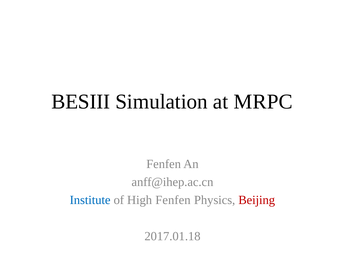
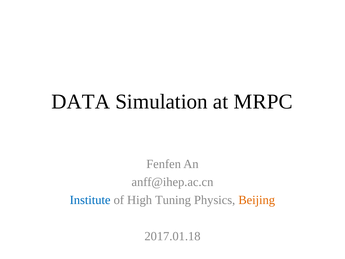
BESIII: BESIII -> DATA (81, 102)
High Fenfen: Fenfen -> Tuning (173, 200)
Beijing colour: red -> orange (257, 200)
